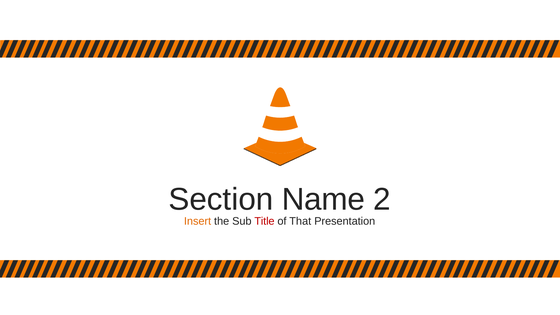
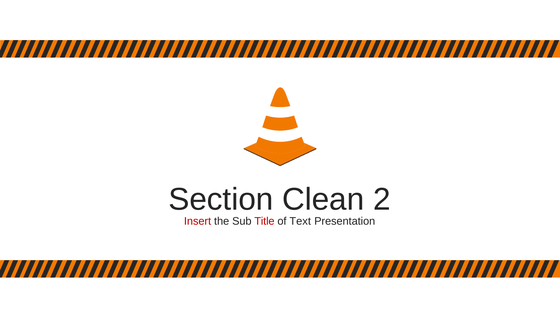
Name: Name -> Clean (323, 199)
Insert colour: orange -> red (198, 221)
That: That -> Text (300, 221)
